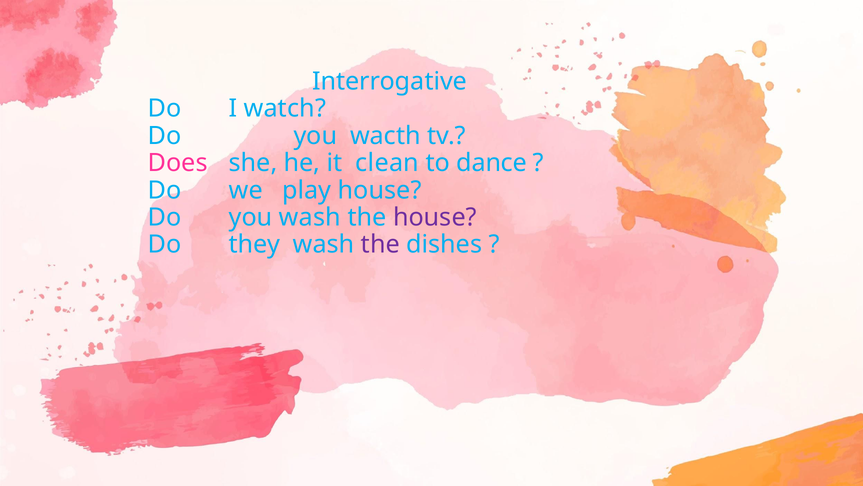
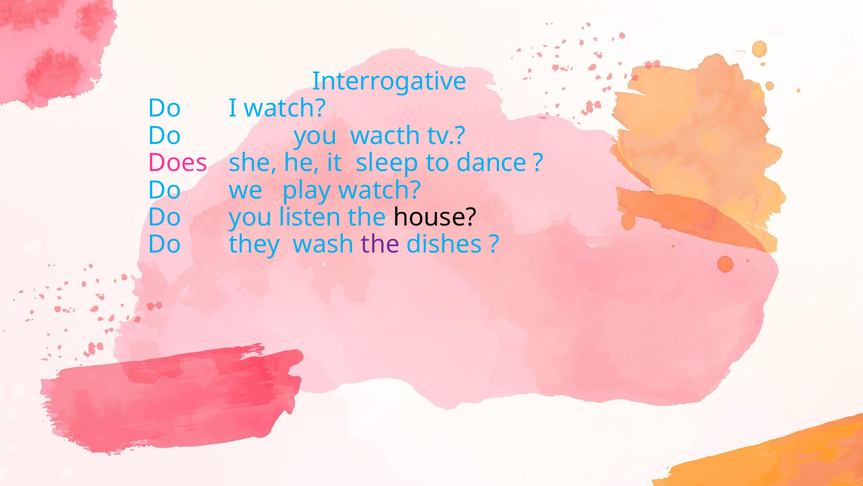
clean: clean -> sleep (387, 163)
play house: house -> watch (380, 190)
you wash: wash -> listen (310, 217)
house colour: purple -> black (435, 217)
